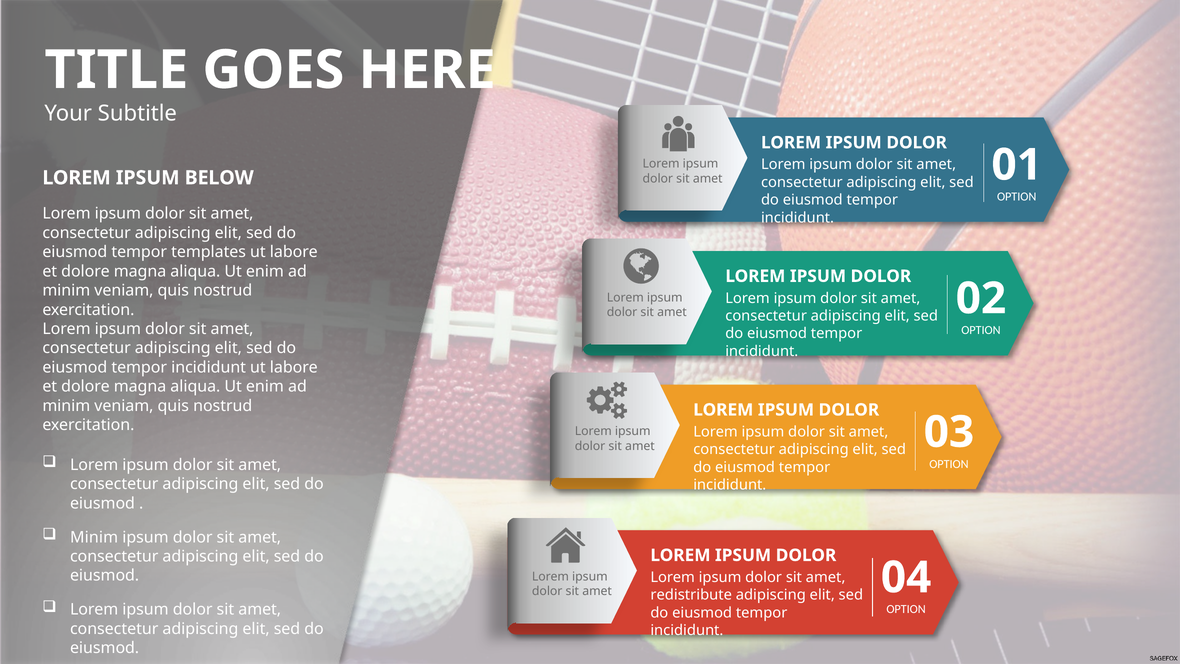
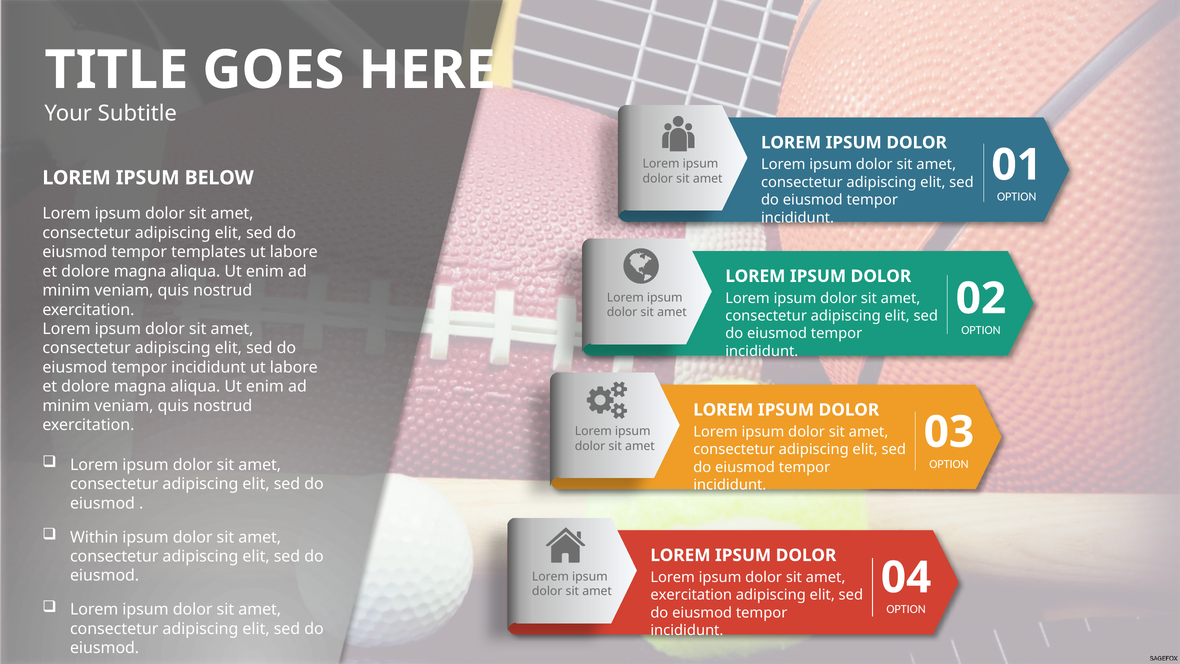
Minim: Minim -> Within (94, 537)
redistribute: redistribute -> exercitation (691, 595)
